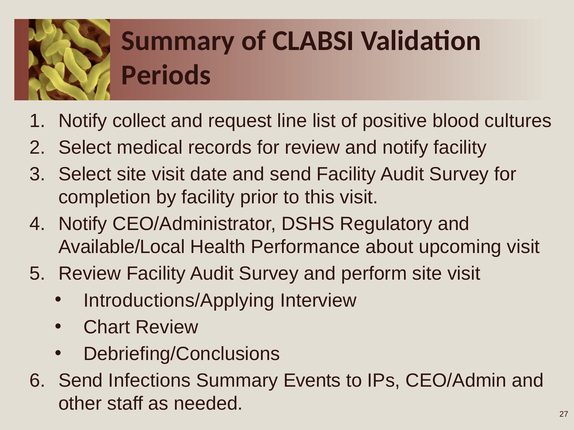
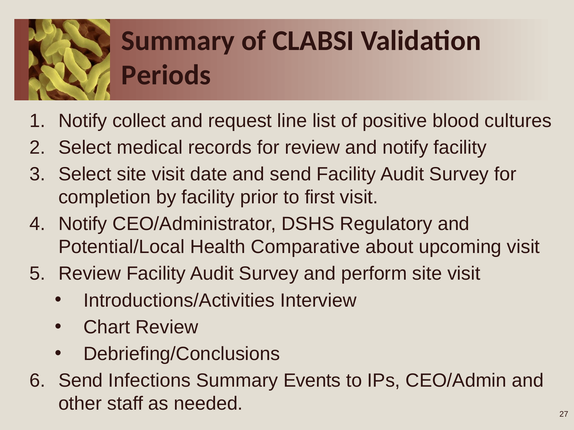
this: this -> first (320, 197)
Available/Local: Available/Local -> Potential/Local (122, 247)
Performance: Performance -> Comparative (305, 247)
Introductions/Applying: Introductions/Applying -> Introductions/Activities (179, 301)
